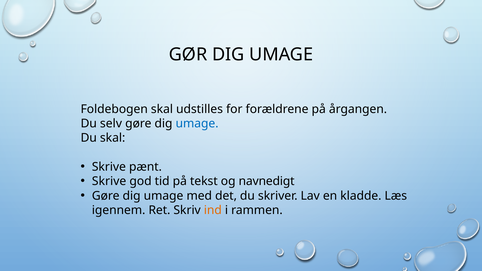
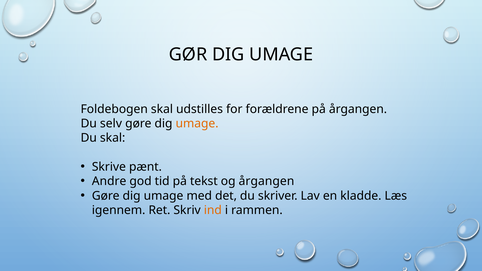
umage colour: blue -> orange (197, 124)
Skrive: Skrive -> Andre (109, 181)
og navnedigt: navnedigt -> årgangen (266, 181)
